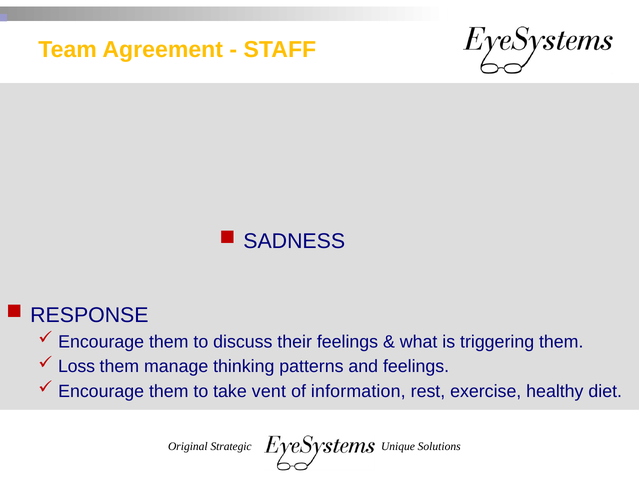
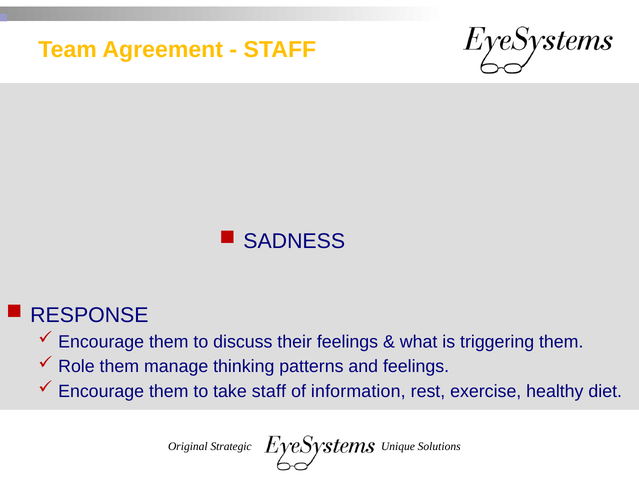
Loss: Loss -> Role (76, 367)
take vent: vent -> staff (269, 392)
